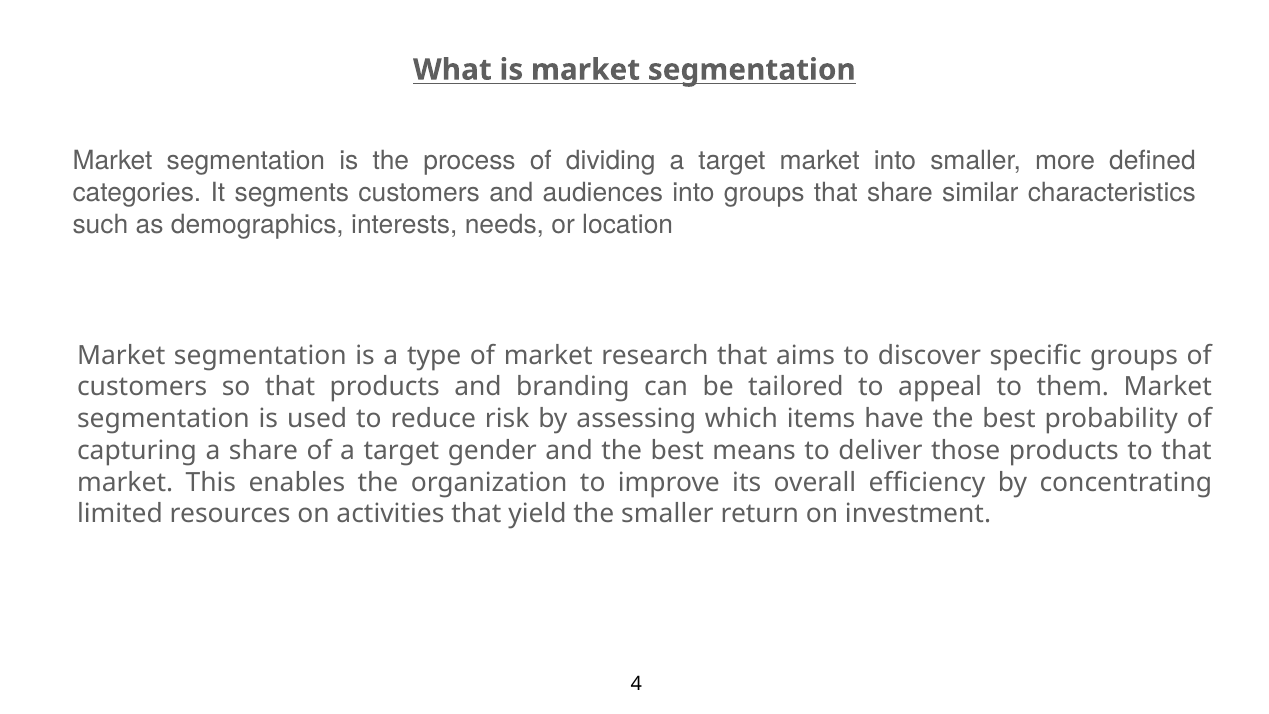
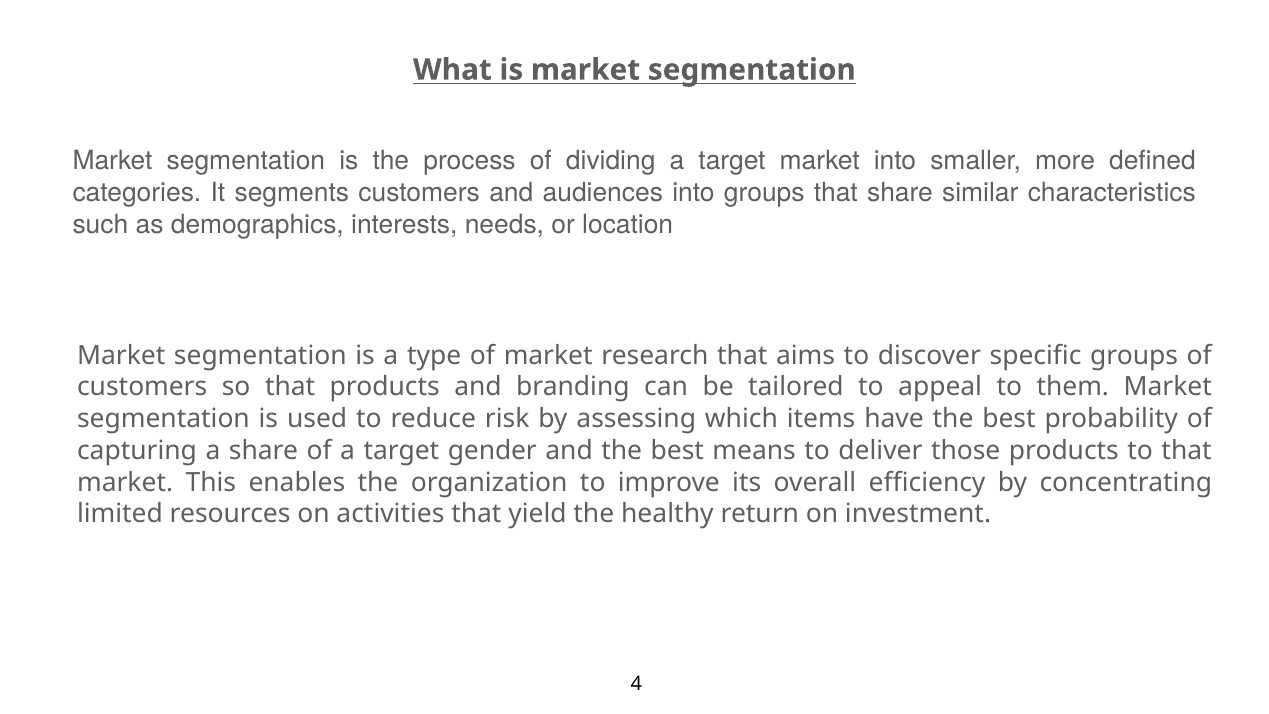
the smaller: smaller -> healthy (667, 514)
